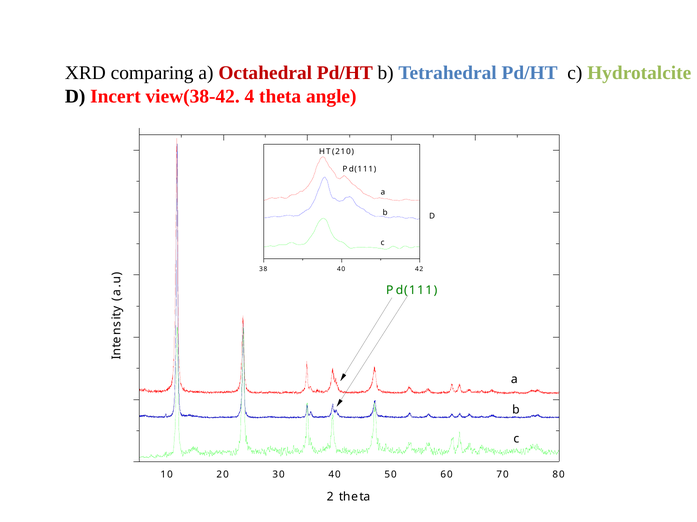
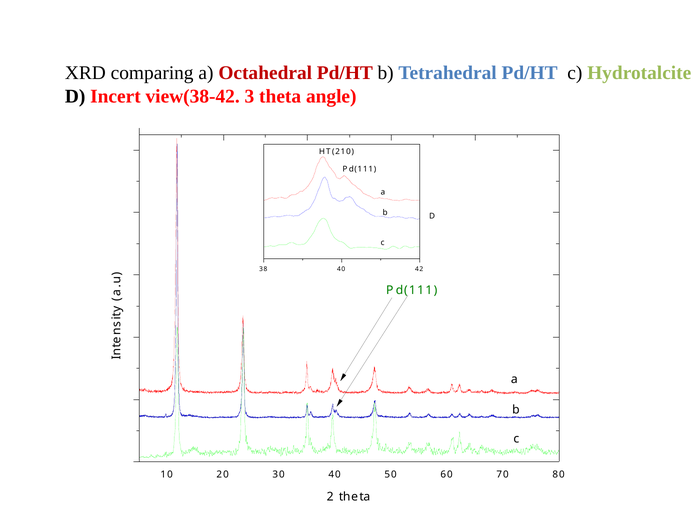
4: 4 -> 3 (249, 96)
